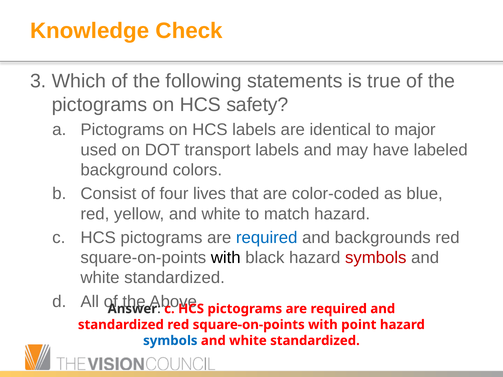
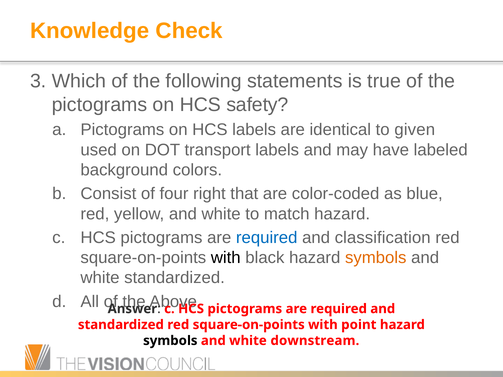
major: major -> given (415, 130)
lives: lives -> right (209, 194)
backgrounds: backgrounds -> classification (383, 238)
symbols colour: red -> orange (376, 258)
symbols colour: blue -> black (170, 341)
standardized: standardized -> downstream (315, 341)
